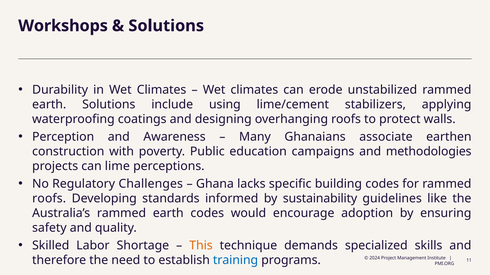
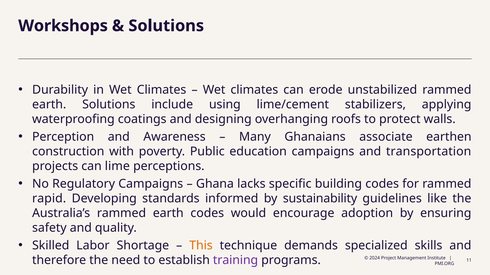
methodologies: methodologies -> transportation (429, 152)
Regulatory Challenges: Challenges -> Campaigns (151, 184)
roofs: roofs -> rapid (49, 199)
training colour: blue -> purple (236, 261)
